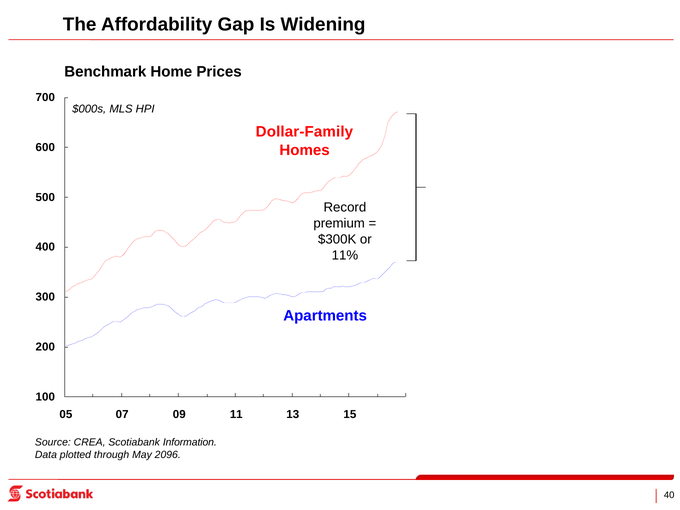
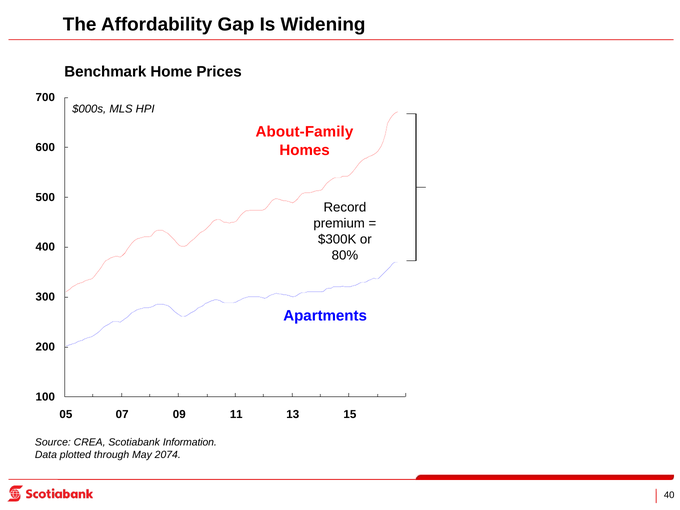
Dollar-Family: Dollar-Family -> About-Family (304, 132)
11%: 11% -> 80% (345, 255)
2096: 2096 -> 2074 (168, 455)
